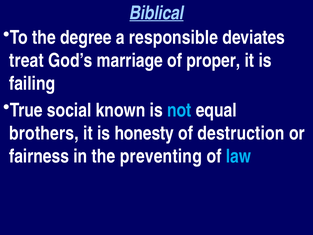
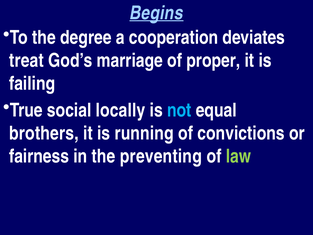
Biblical: Biblical -> Begins (156, 13)
responsible: responsible -> cooperation (174, 38)
known: known -> locally (120, 110)
honesty: honesty -> running (144, 133)
destruction: destruction -> convictions (241, 133)
law colour: light blue -> light green (238, 156)
